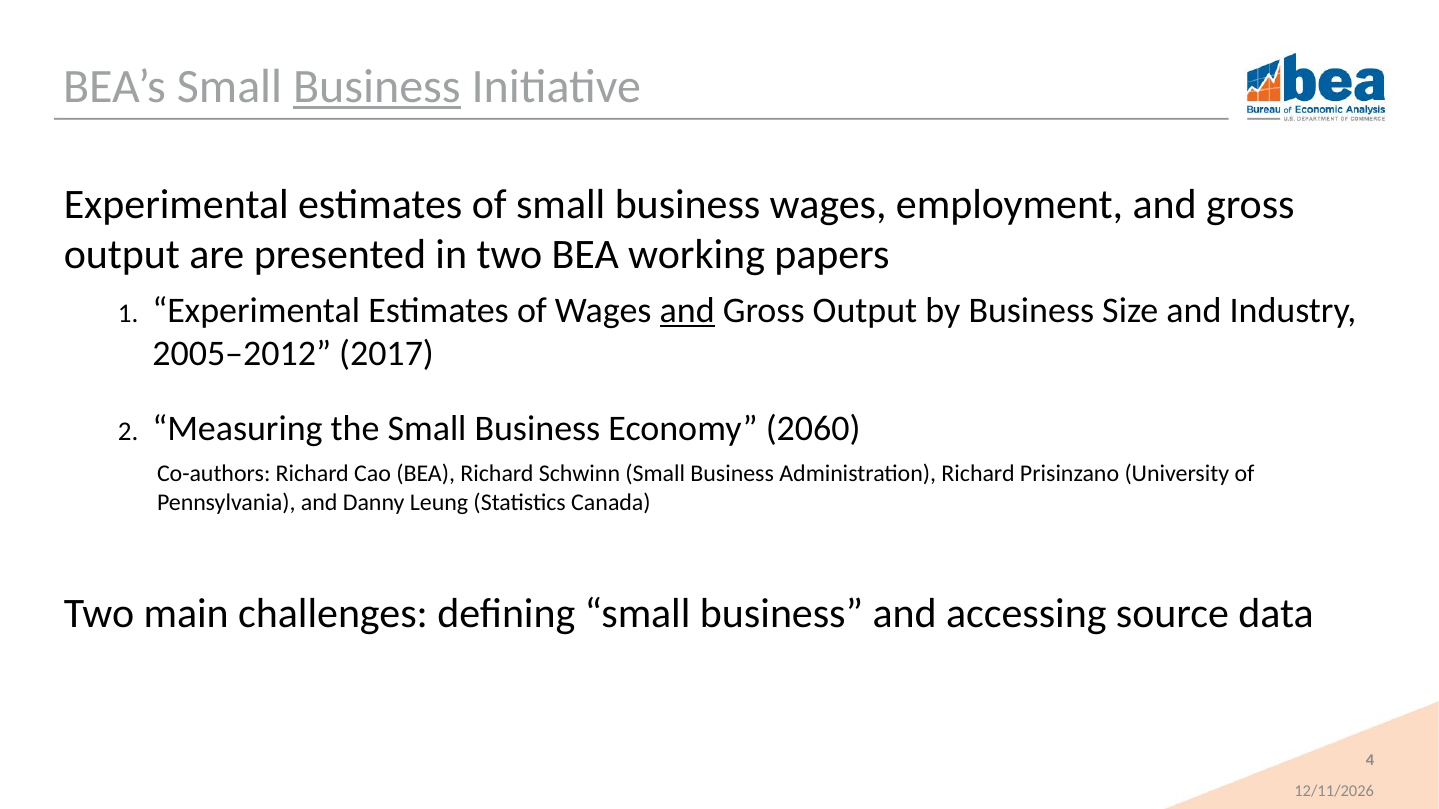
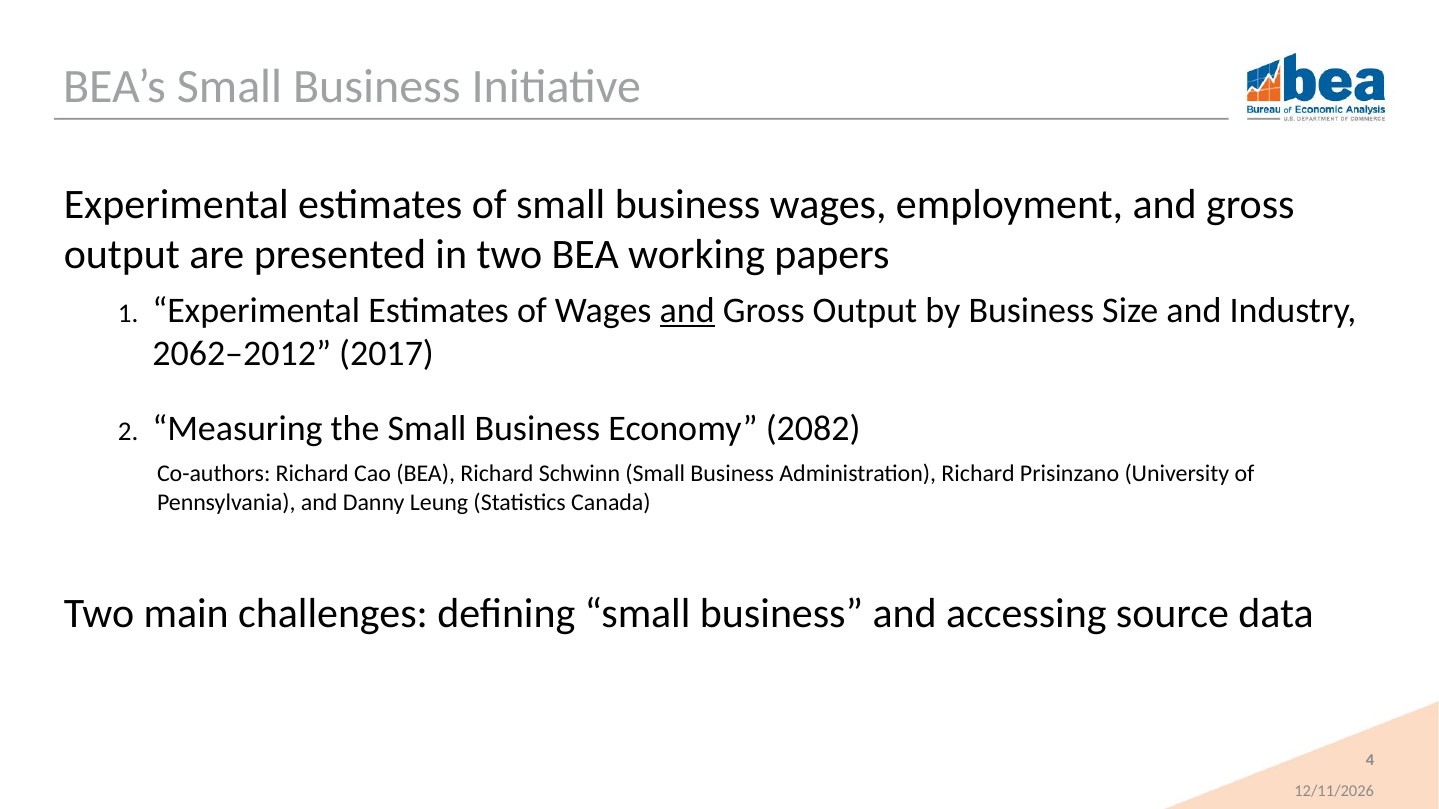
Business underline: present -> none (377, 87)
2005–2012: 2005–2012 -> 2062–2012 (242, 354)
2060: 2060 -> 2082 (813, 429)
